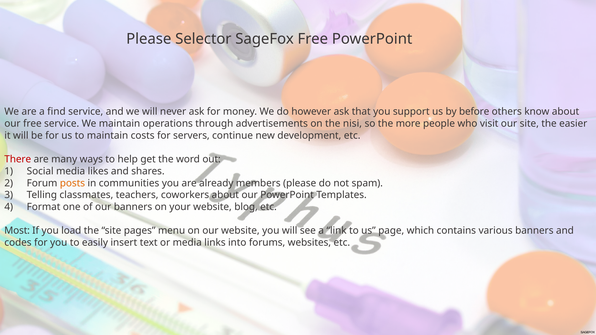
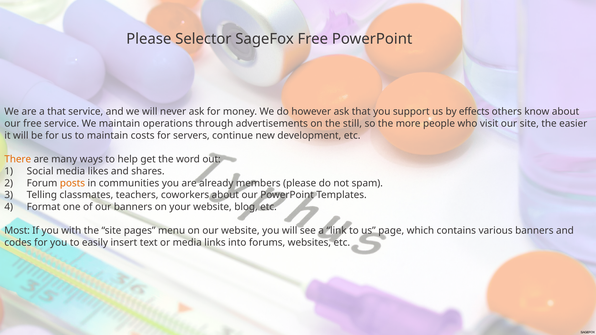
a find: find -> that (57, 112)
before: before -> effects (474, 112)
nisi: nisi -> still (352, 124)
There colour: red -> orange (18, 159)
load: load -> with (71, 231)
